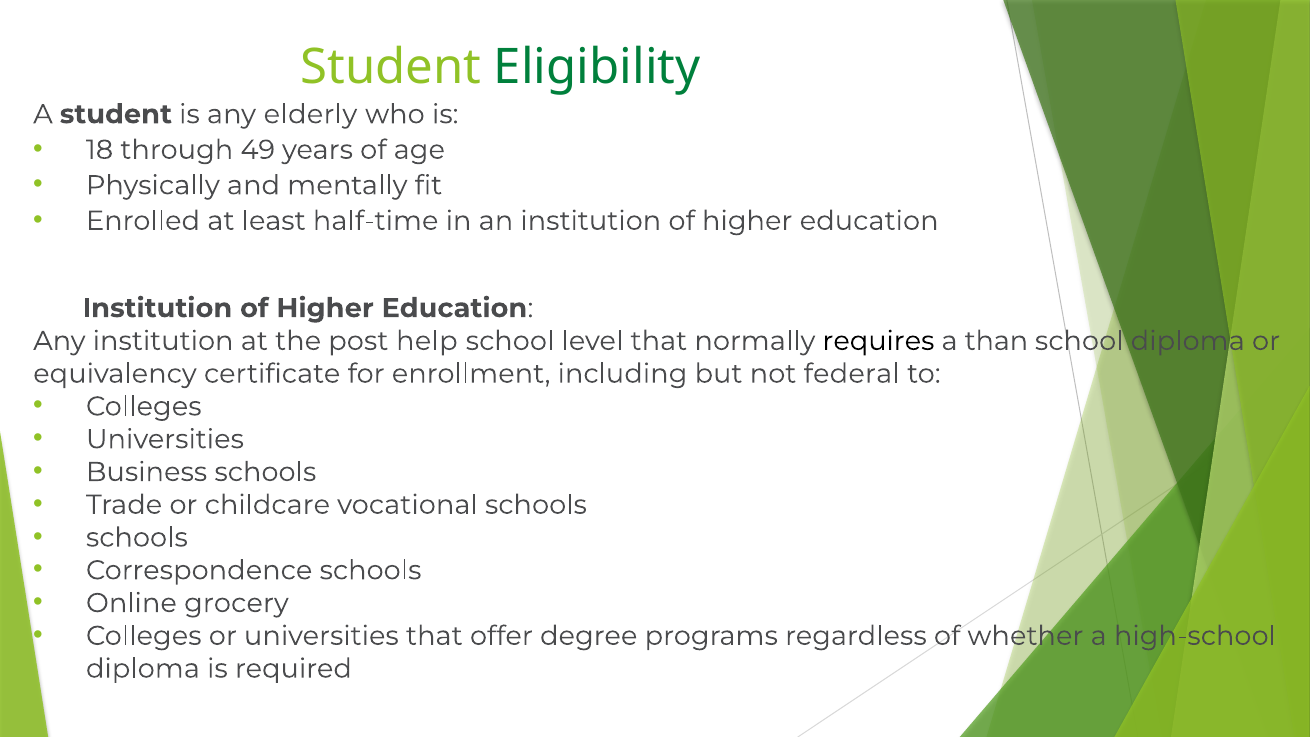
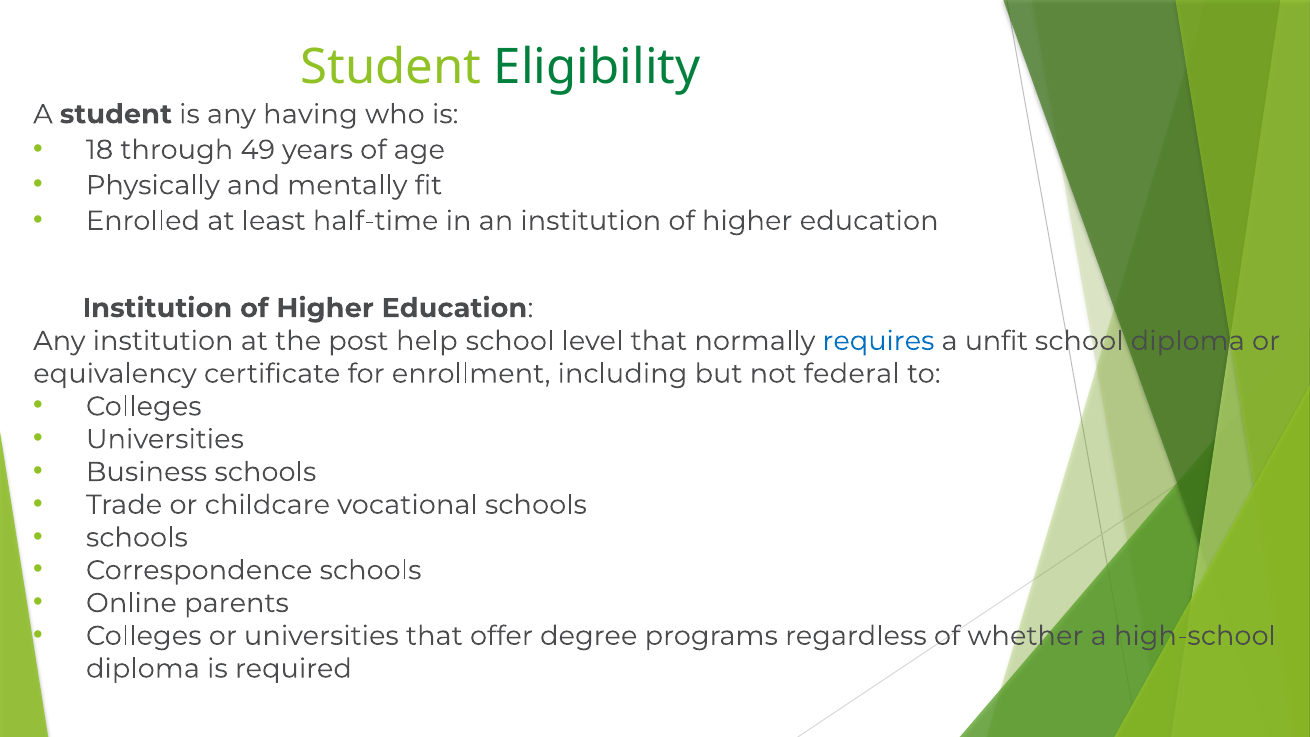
elderly: elderly -> having (310, 114)
requires colour: black -> blue (878, 341)
than: than -> unfit (996, 341)
grocery: grocery -> parents (236, 603)
